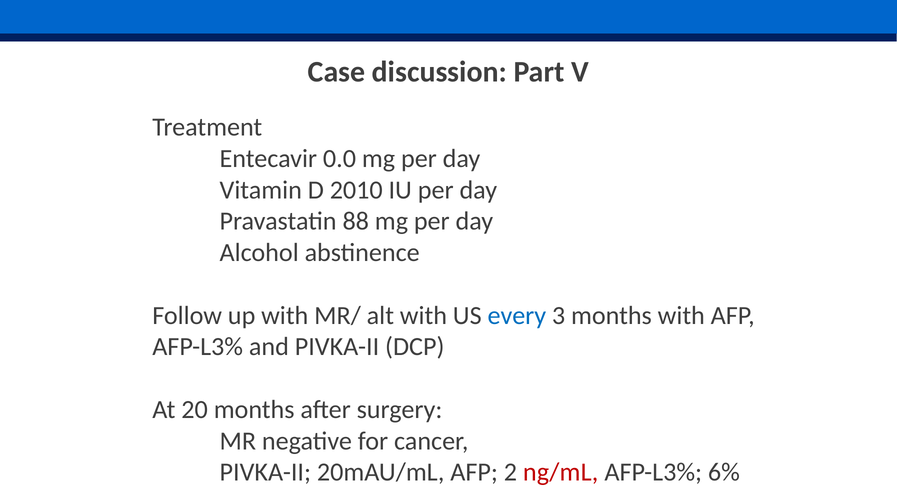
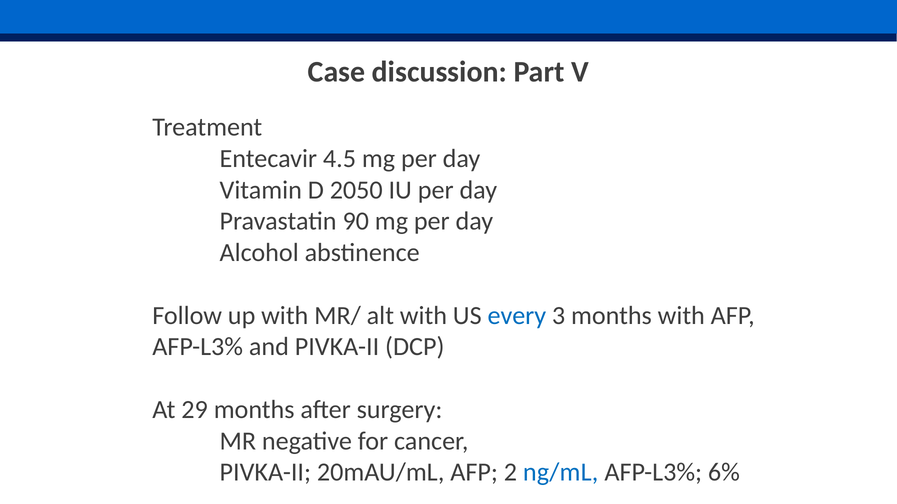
0.0: 0.0 -> 4.5 (340, 159)
2010: 2010 -> 2050 (356, 190)
88: 88 -> 90 (356, 222)
20: 20 -> 29 (195, 410)
ng/mL colour: red -> blue (561, 473)
